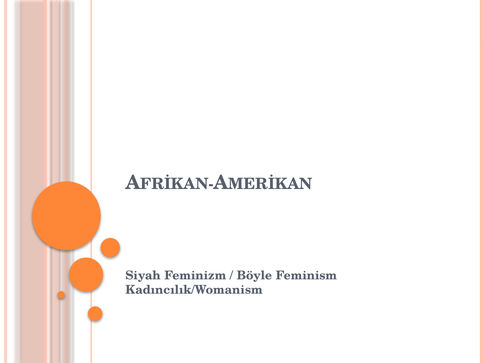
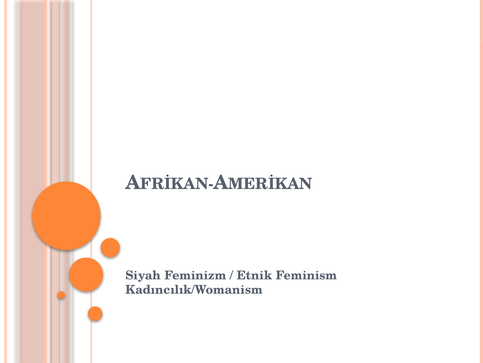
Böyle: Böyle -> Etnik (254, 275)
